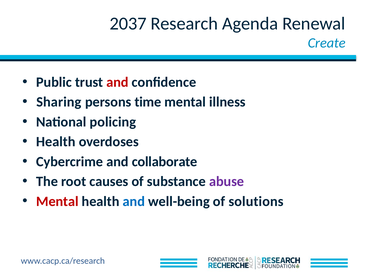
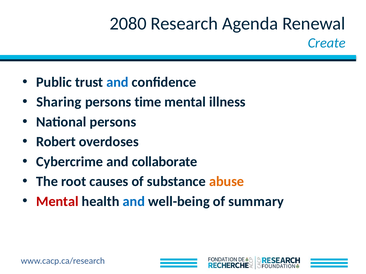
2037: 2037 -> 2080 (128, 24)
and colour: red -> blue (117, 82)
National policing: policing -> persons (113, 122)
Health: Health -> Robert (56, 142)
abuse colour: purple -> orange (227, 182)
solutions: solutions -> summary (256, 202)
